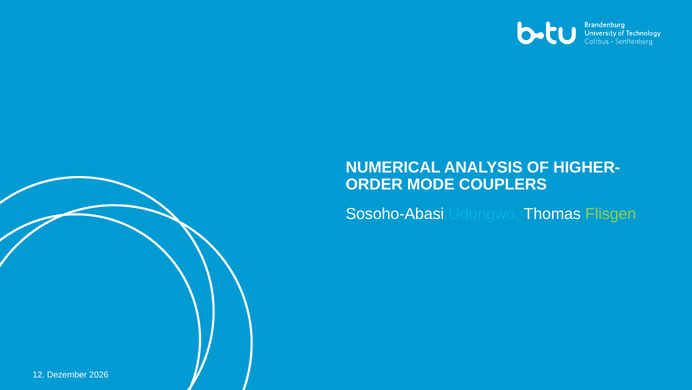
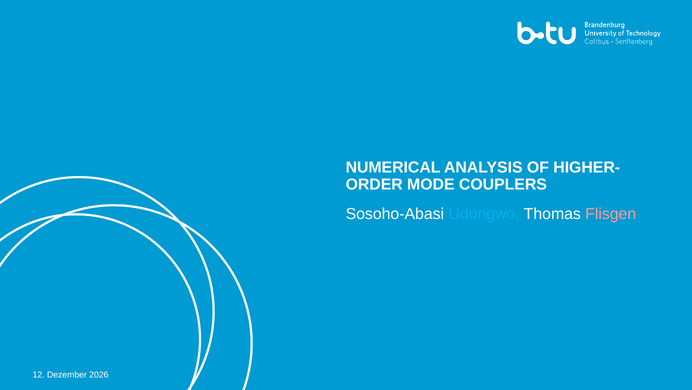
Flisgen colour: light green -> pink (611, 214)
